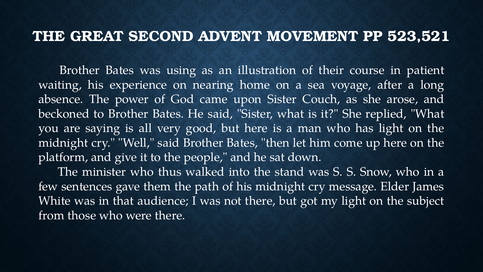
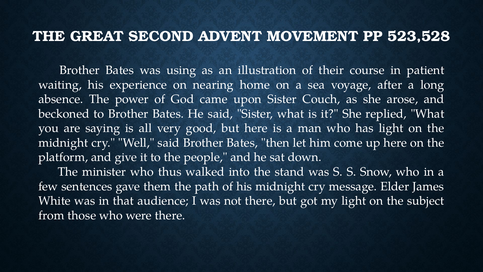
523,521: 523,521 -> 523,528 (419, 36)
